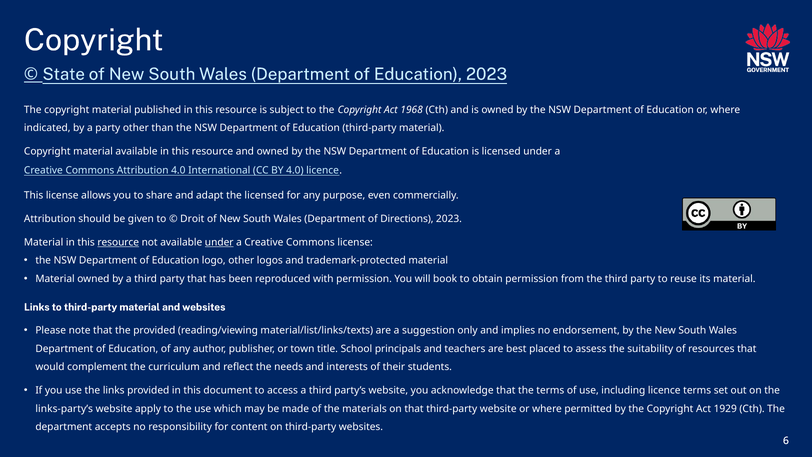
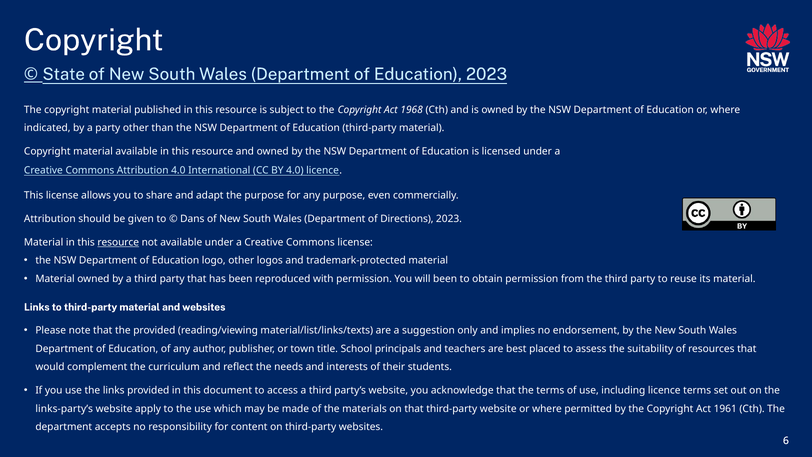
the licensed: licensed -> purpose (264, 195)
Droit: Droit -> Dans (192, 219)
under underline: present -> none (219, 242)
will book: book -> been (445, 279)
1929: 1929 -> 1961 (725, 409)
